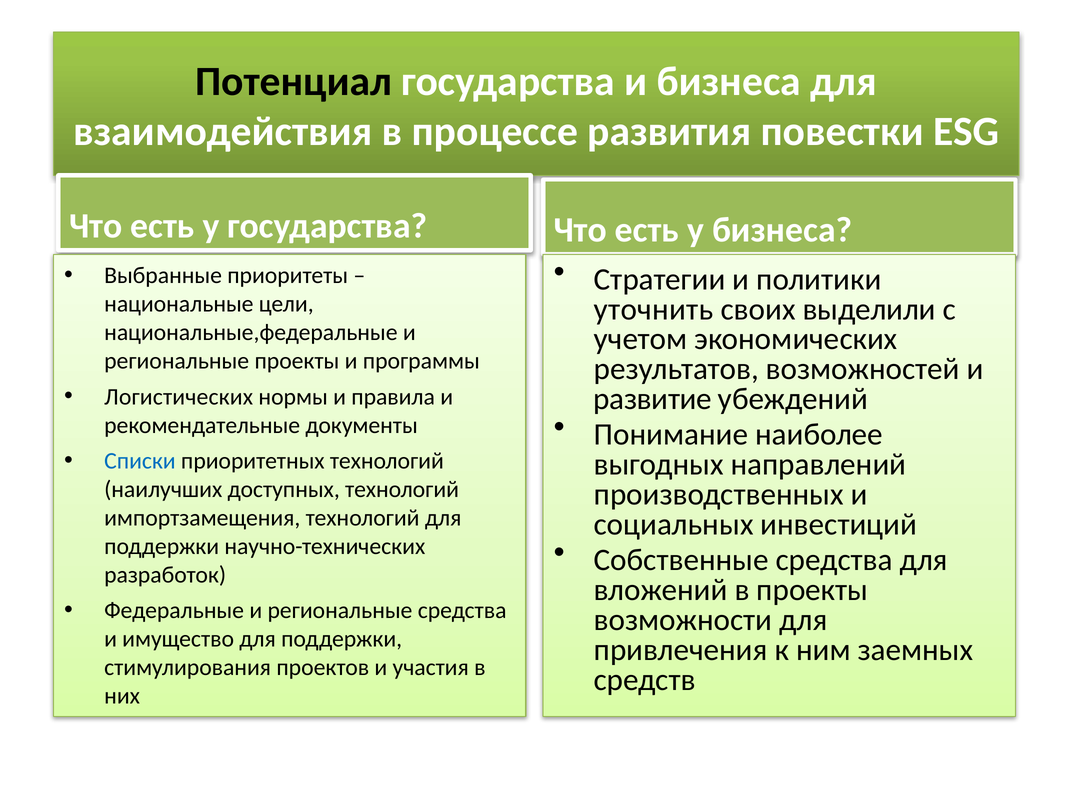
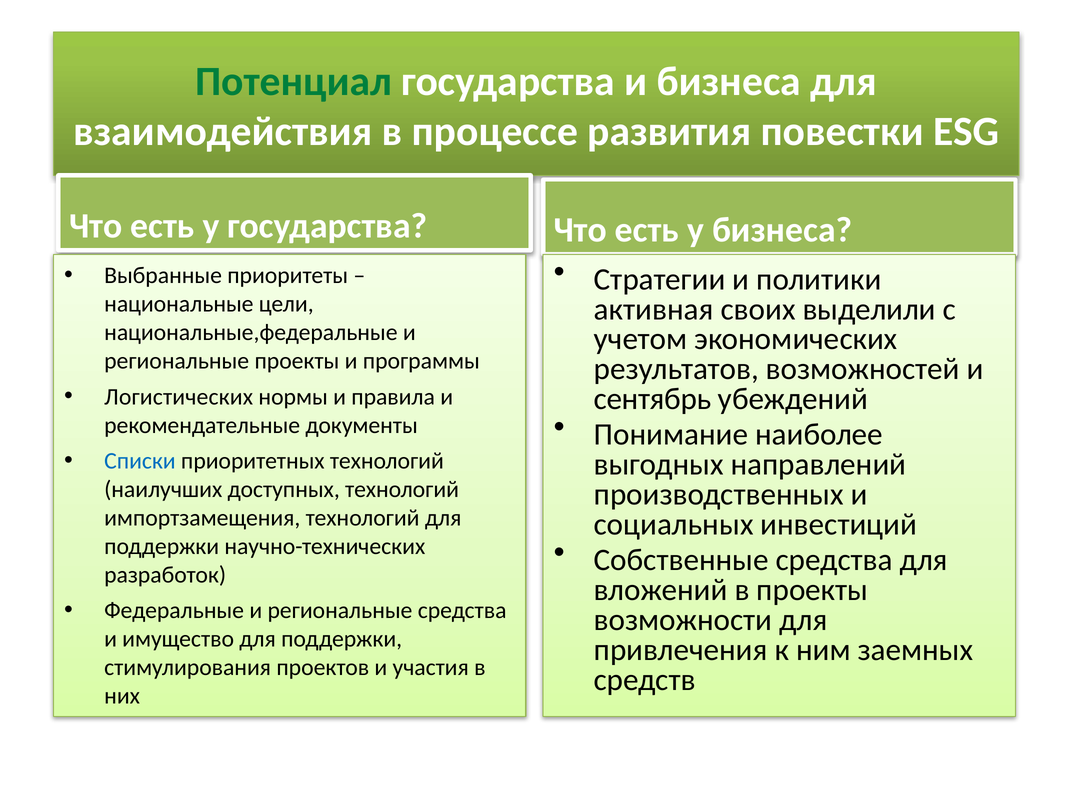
Потенциал colour: black -> green (294, 82)
уточнить: уточнить -> активная (654, 309)
развитие: развитие -> сентябрь (653, 399)
